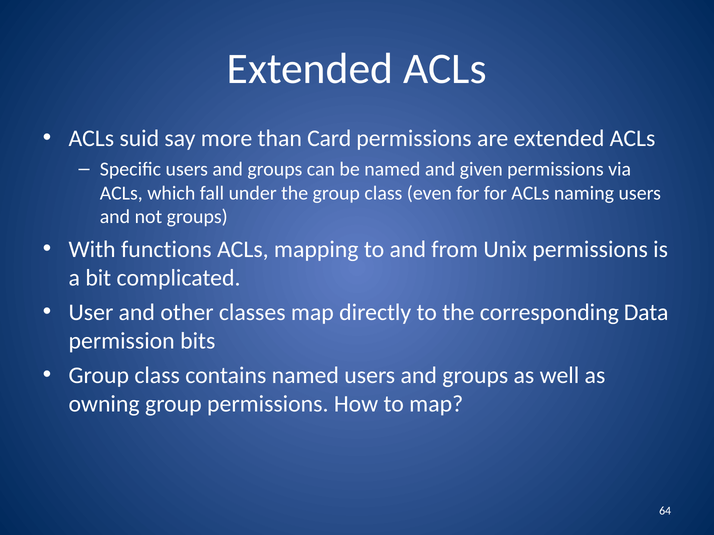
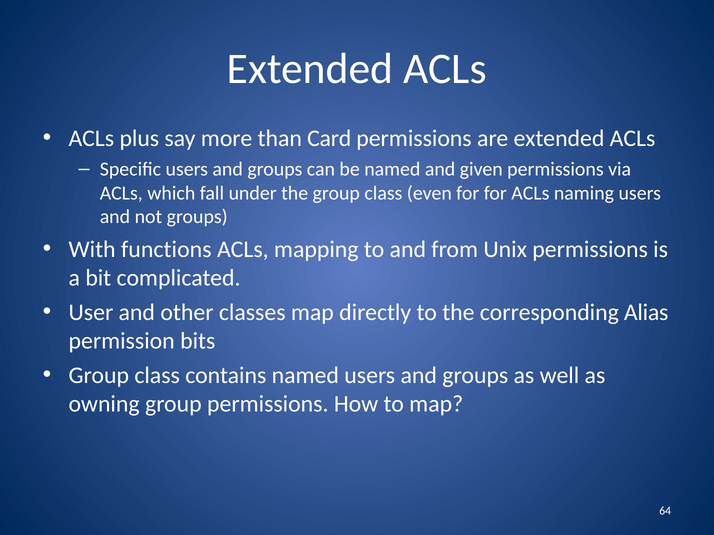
suid: suid -> plus (139, 139)
Data: Data -> Alias (646, 312)
